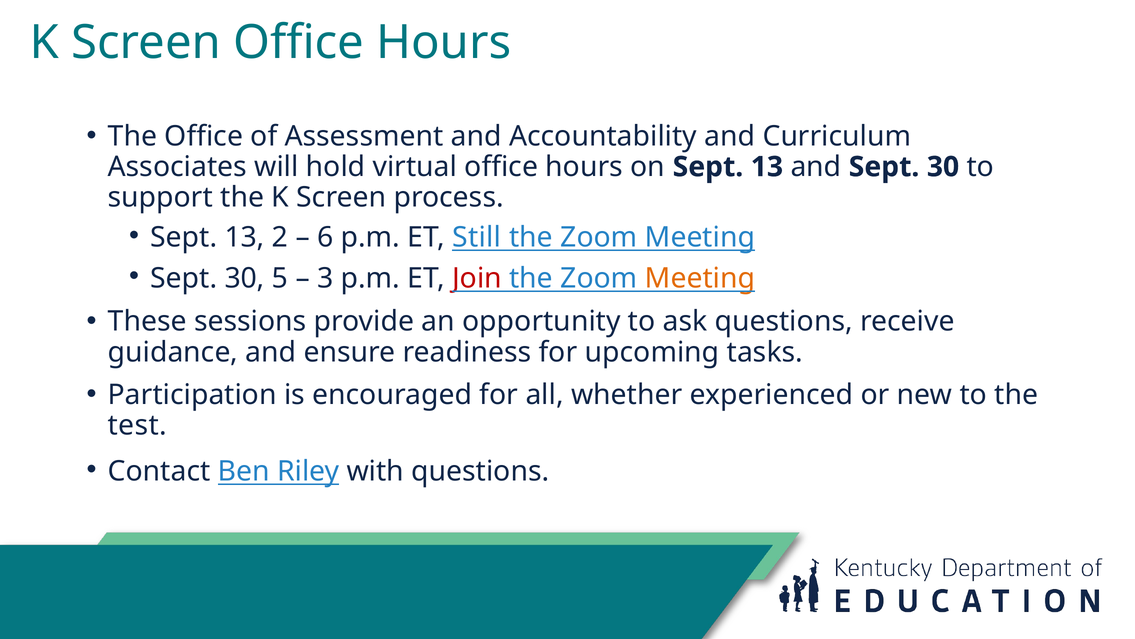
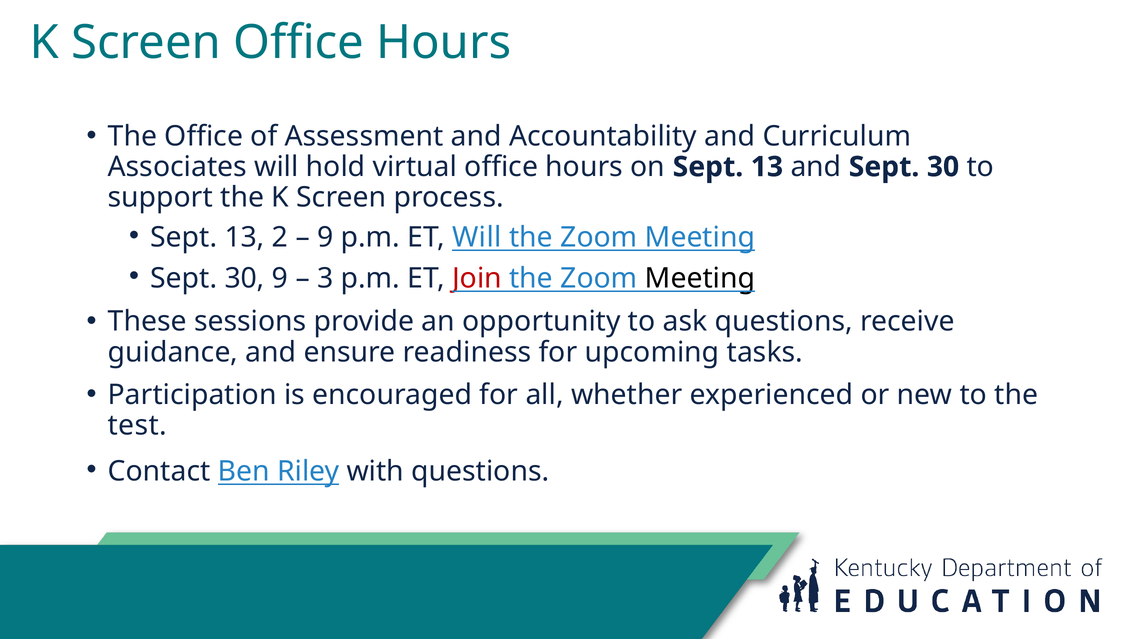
6: 6 -> 9 (325, 237)
ET Still: Still -> Will (477, 237)
30 5: 5 -> 9 (280, 278)
Meeting colour: orange -> black (700, 278)
